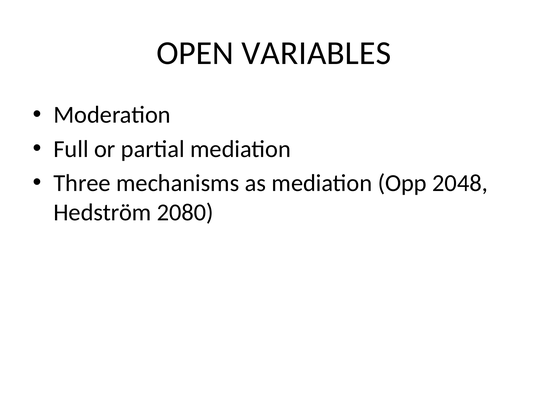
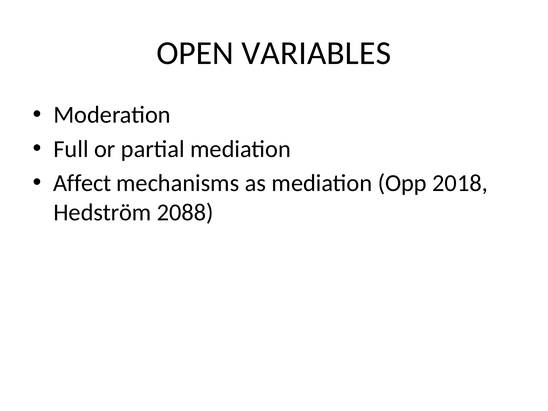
Three: Three -> Affect (82, 183)
2048: 2048 -> 2018 (460, 183)
2080: 2080 -> 2088 (185, 212)
